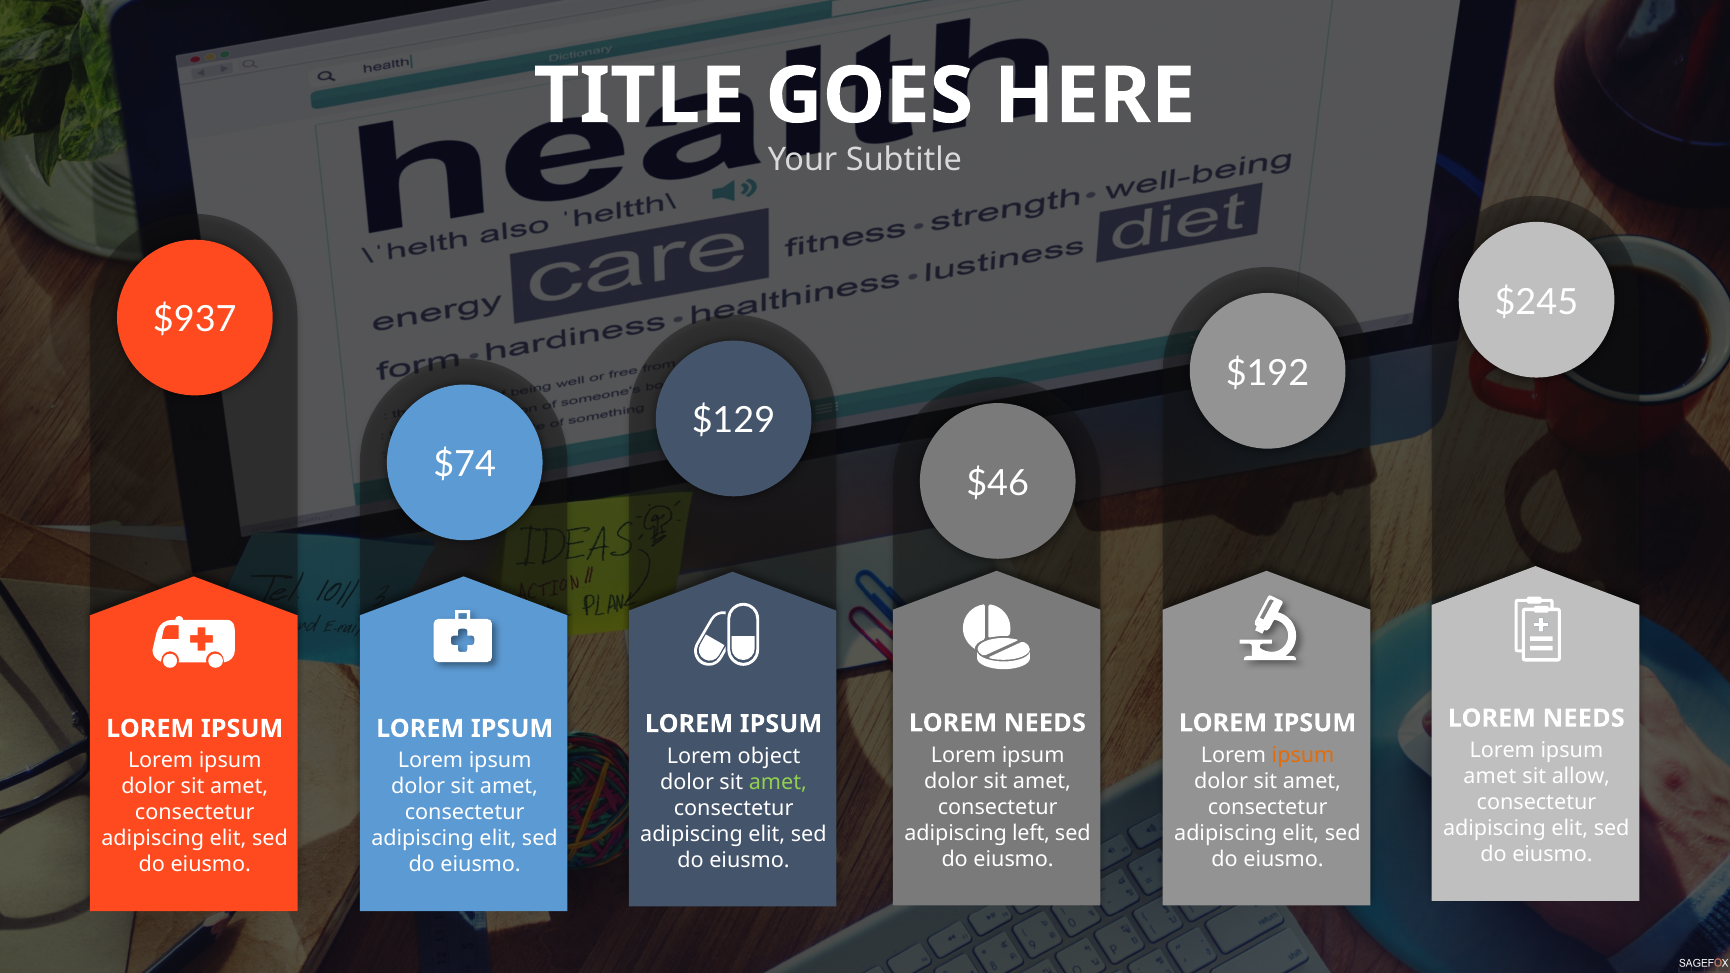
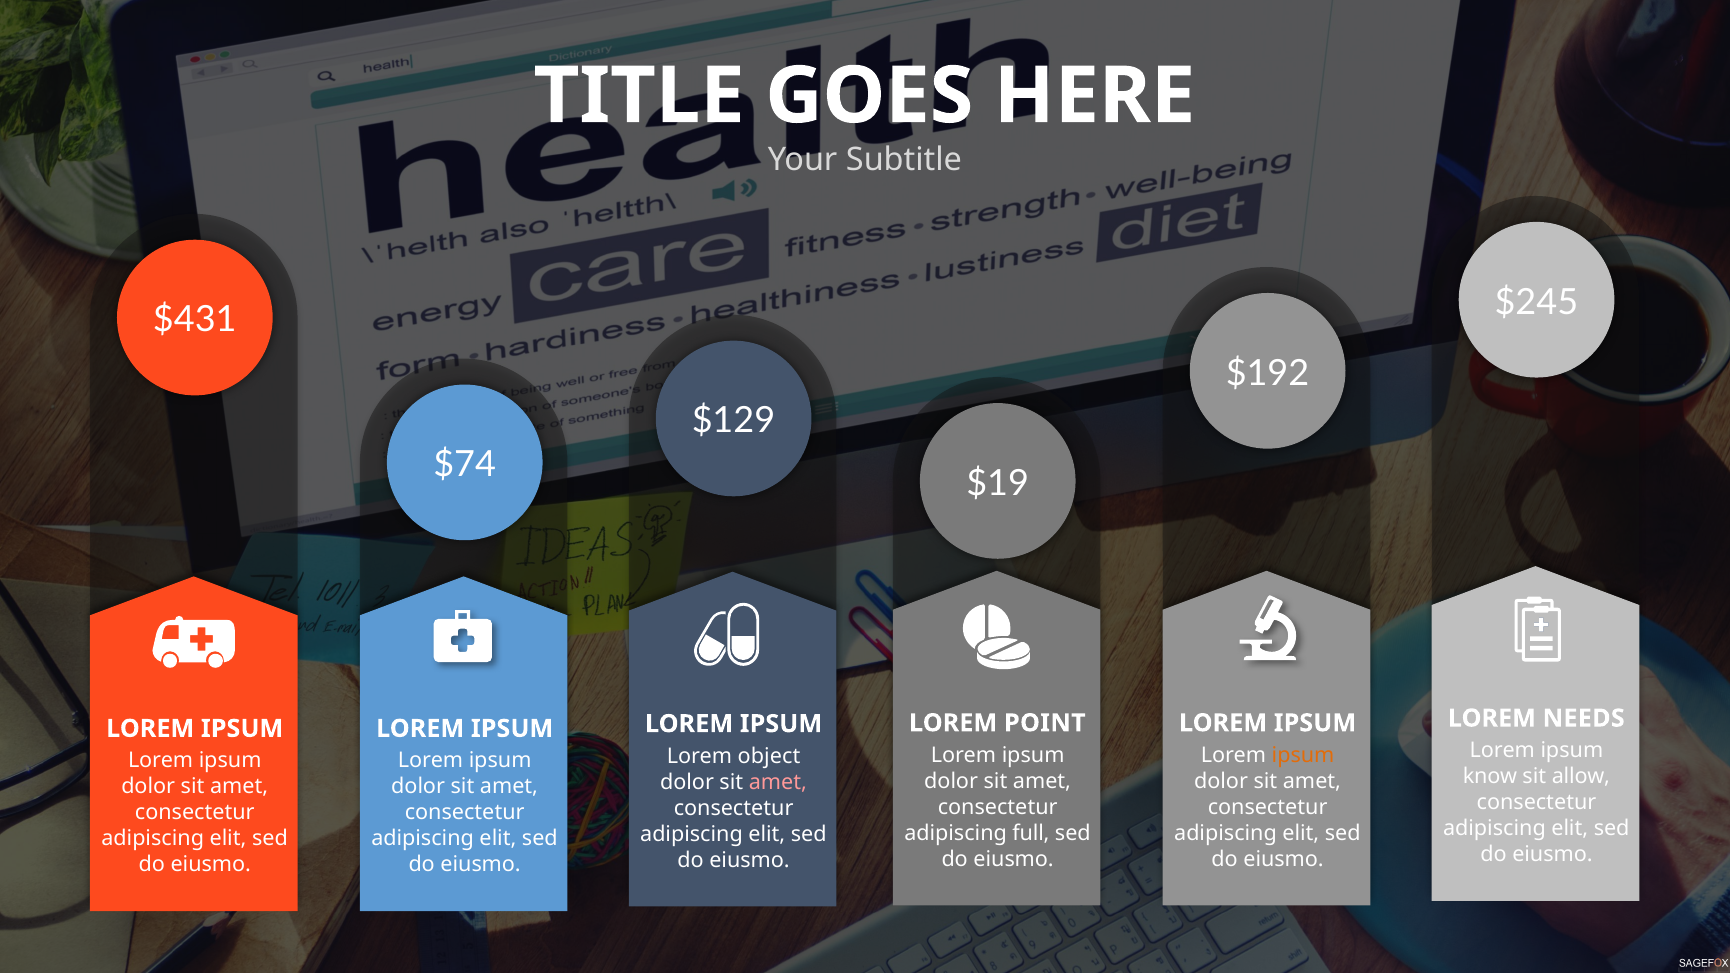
$937: $937 -> $431 (195, 320)
$46: $46 -> $19 (998, 483)
NEEDS: NEEDS -> POINT (1045, 723)
amet: amet -> know (1490, 777)
amet colour: light green -> pink (778, 782)
left: left -> full (1031, 833)
